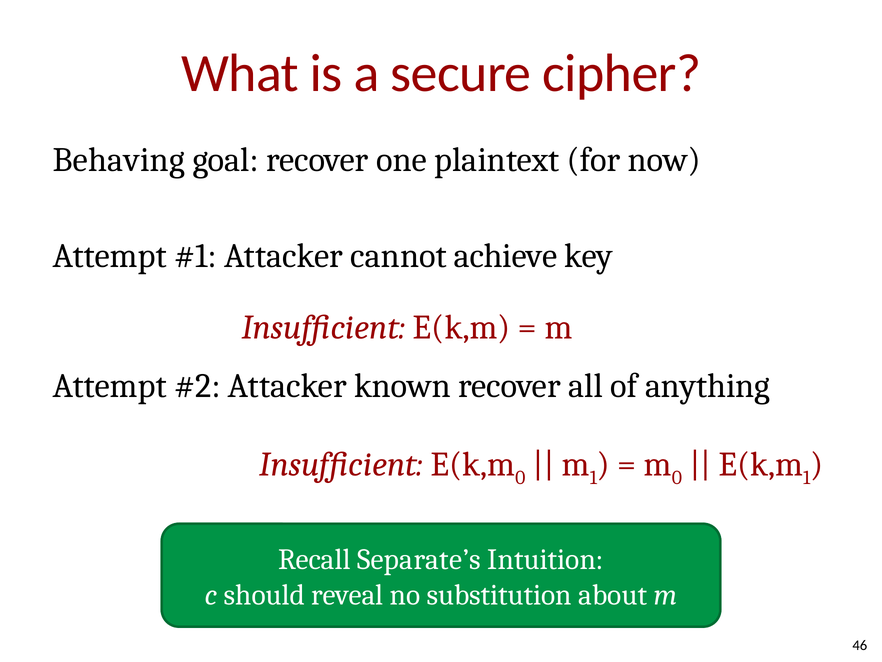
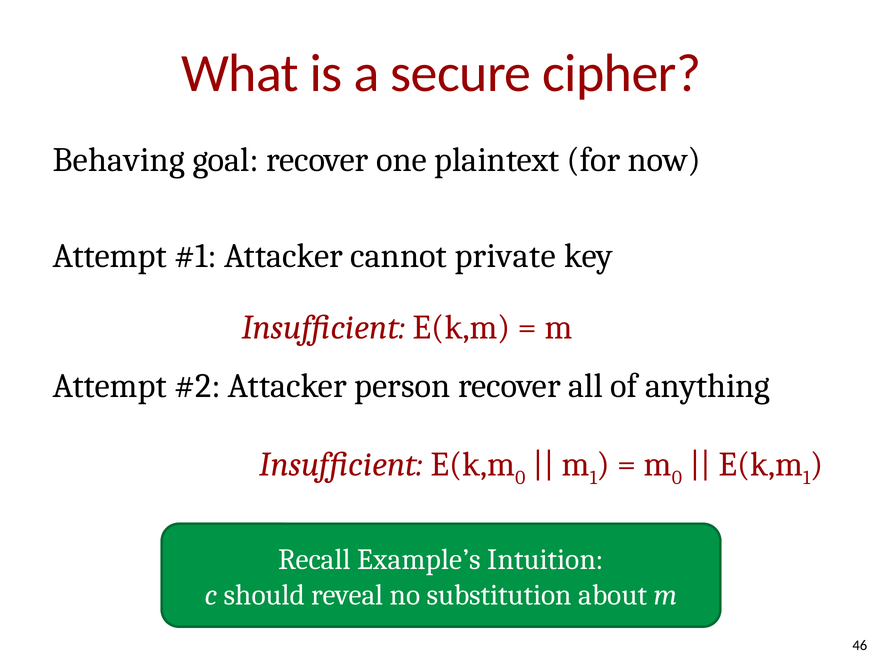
achieve: achieve -> private (505, 256)
known: known -> person (402, 386)
Separate’s: Separate’s -> Example’s (419, 559)
